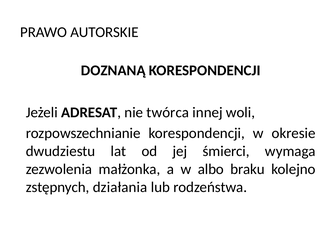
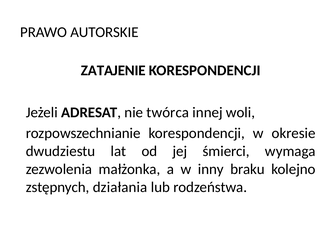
DOZNANĄ: DOZNANĄ -> ZATAJENIE (113, 70)
albo: albo -> inny (211, 169)
